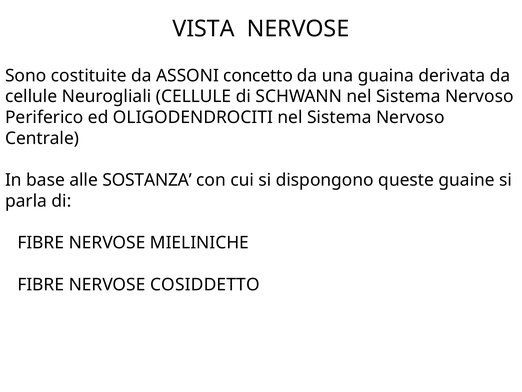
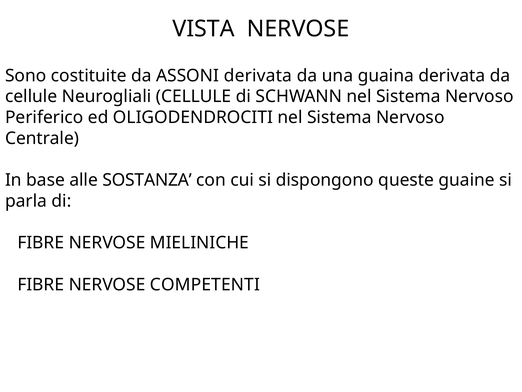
ASSONI concetto: concetto -> derivata (258, 75)
COSIDDETTO: COSIDDETTO -> COMPETENTI (205, 284)
